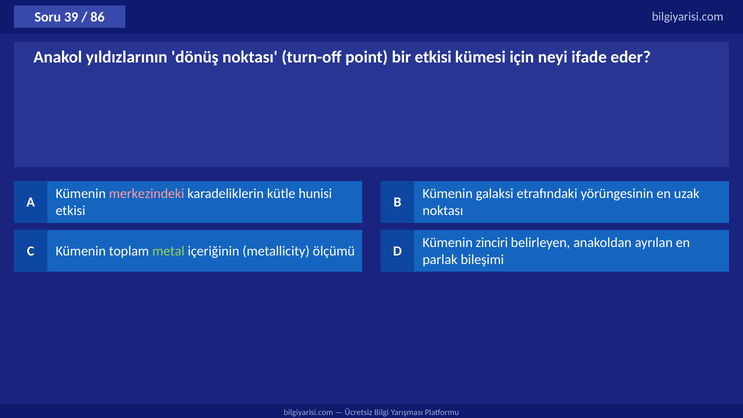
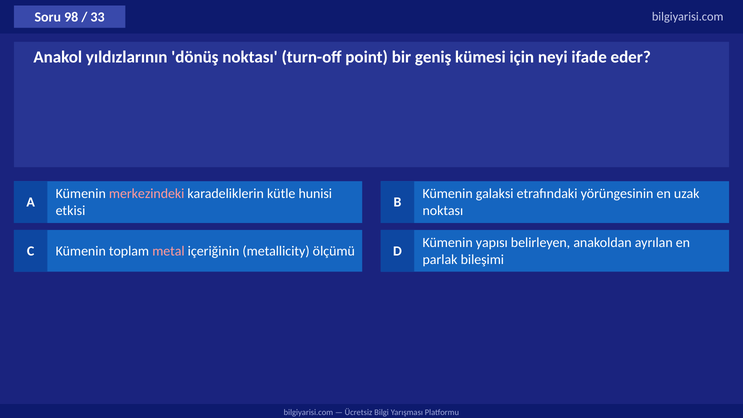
39: 39 -> 98 (71, 17)
86: 86 -> 33 (98, 17)
bir etkisi: etkisi -> geniş (433, 57)
zinciri: zinciri -> yapısı (492, 242)
metal colour: light green -> pink (168, 251)
